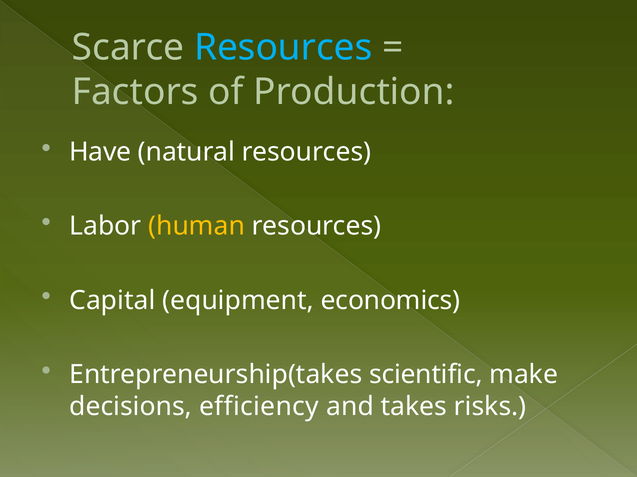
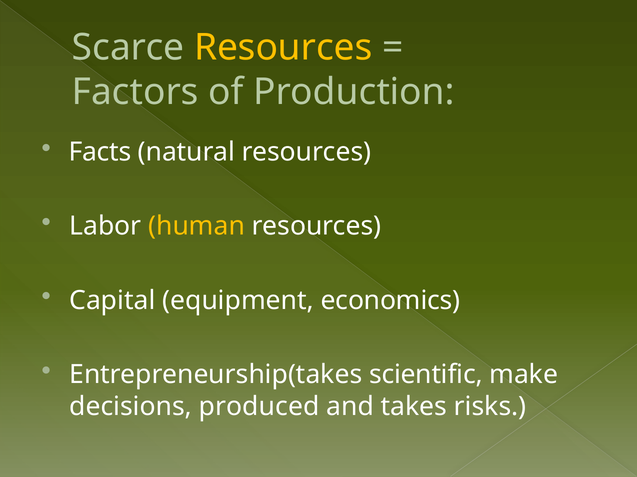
Resources colour: light blue -> yellow (283, 48)
Have: Have -> Facts (100, 152)
efficiency: efficiency -> produced (259, 407)
